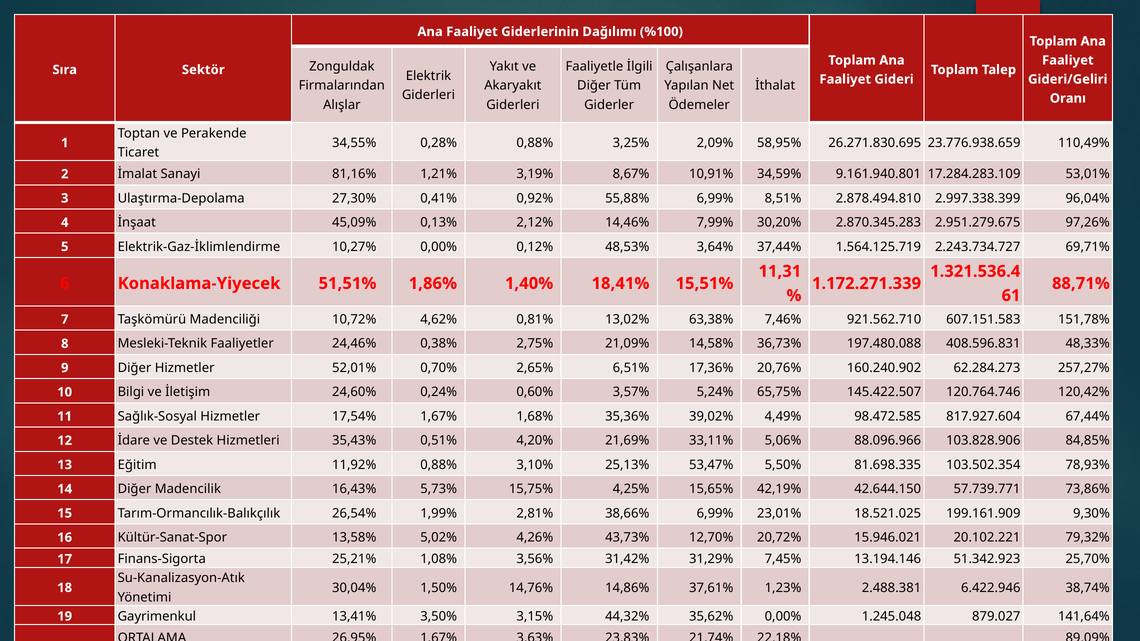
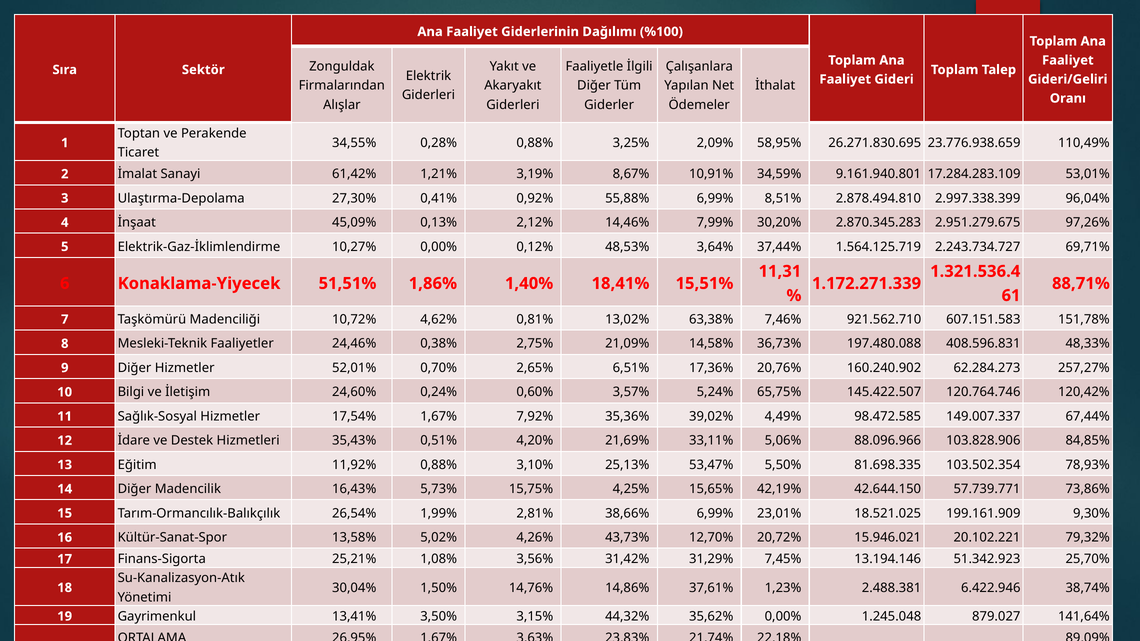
81,16%: 81,16% -> 61,42% (354, 174)
1,68%: 1,68% -> 7,92% (535, 416)
817.927.604: 817.927.604 -> 149.007.337 (983, 416)
